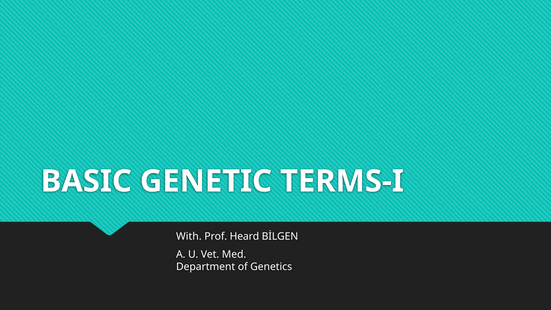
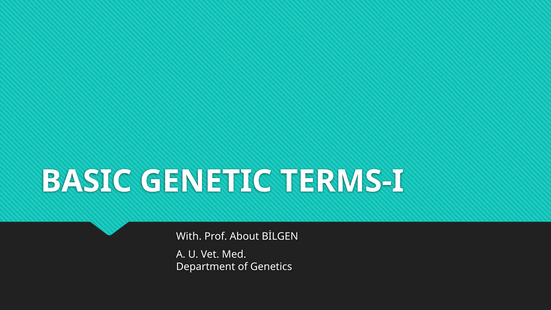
Heard: Heard -> About (244, 236)
